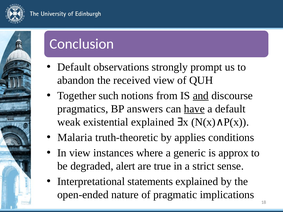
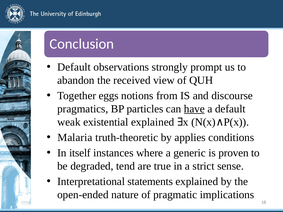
such: such -> eggs (109, 96)
and underline: present -> none (201, 96)
answers: answers -> particles (145, 109)
In view: view -> itself (80, 153)
approx: approx -> proven (234, 153)
alert: alert -> tend (126, 166)
